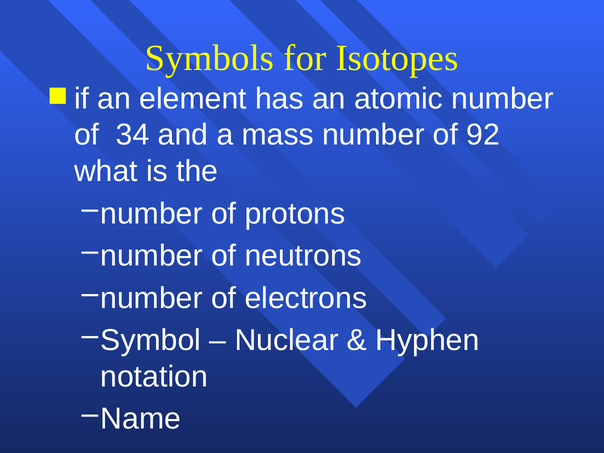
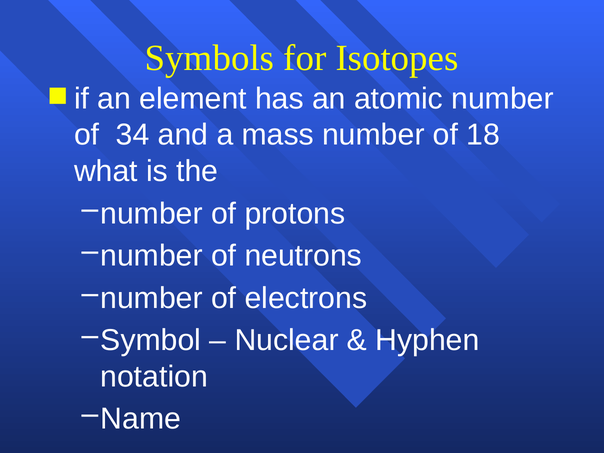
92: 92 -> 18 (483, 135)
